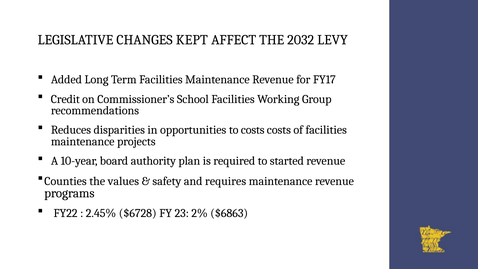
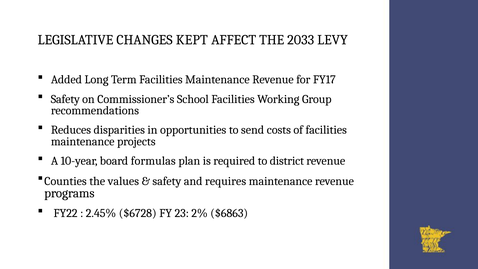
2032: 2032 -> 2033 (301, 40)
Credit: Credit -> Safety (65, 99)
to costs: costs -> send (253, 130)
authority: authority -> formulas (153, 161)
to started: started -> district (287, 161)
